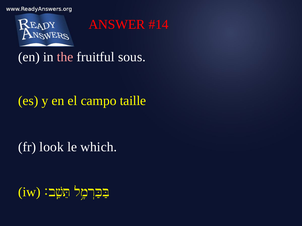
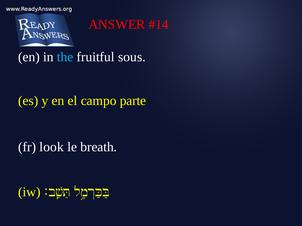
the colour: pink -> light blue (65, 57)
taille: taille -> parte (133, 101)
which: which -> breath (99, 147)
